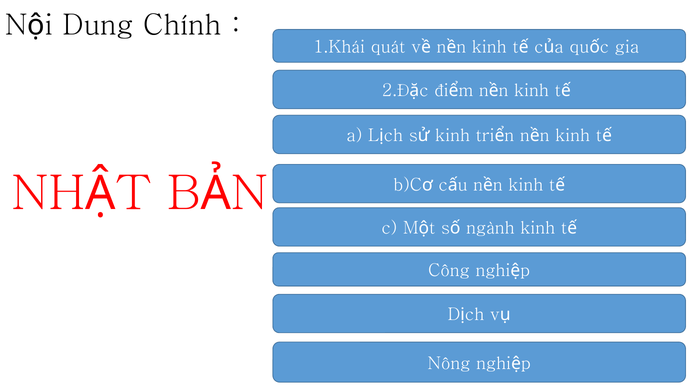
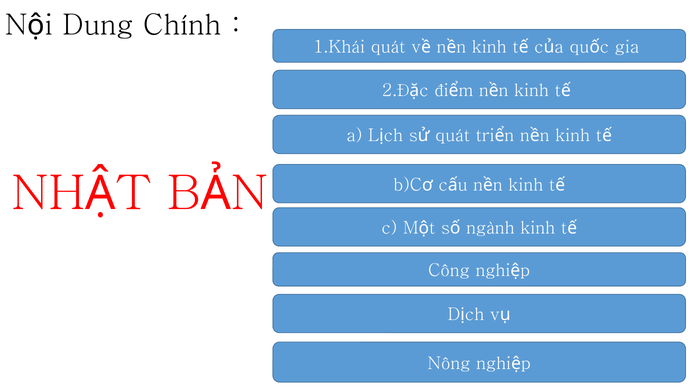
kinh: kinh -> quát (453, 136)
